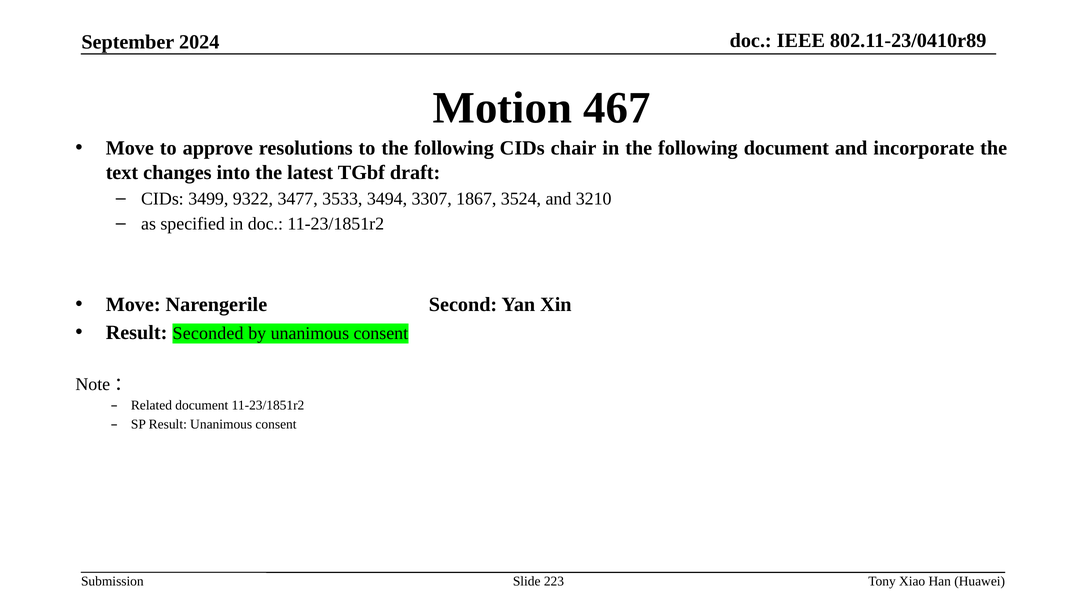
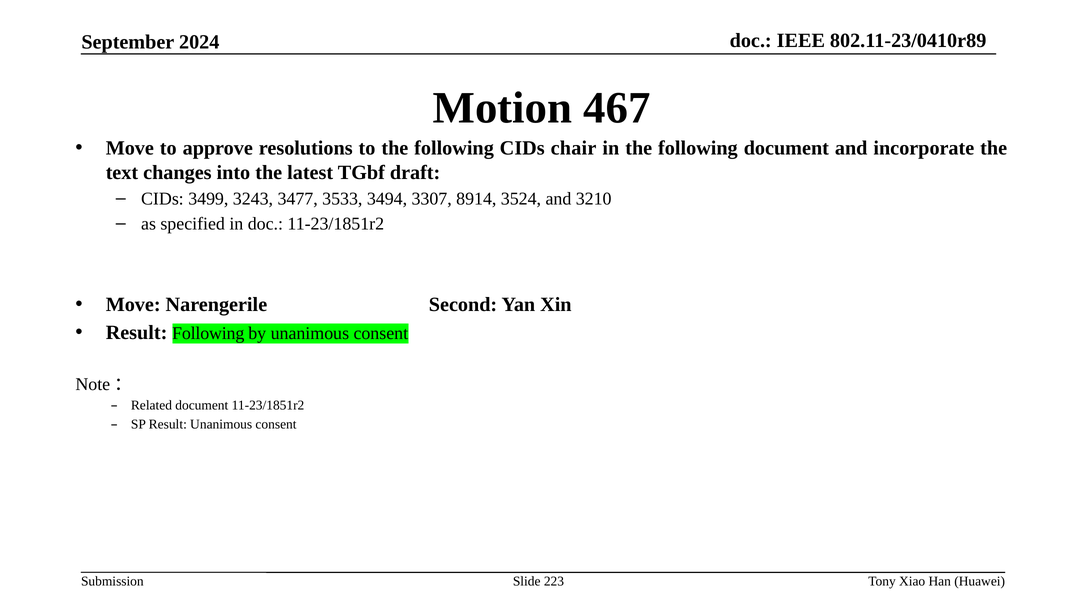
9322: 9322 -> 3243 (253, 199)
1867: 1867 -> 8914 (476, 199)
Result Seconded: Seconded -> Following (208, 333)
